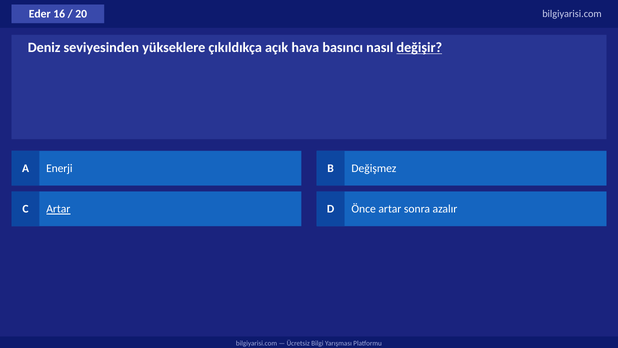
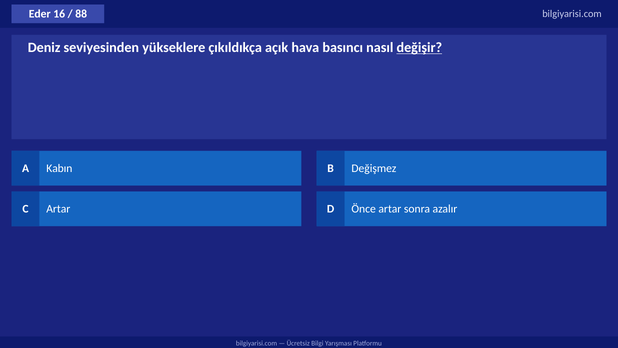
20: 20 -> 88 (81, 14)
Enerji: Enerji -> Kabın (59, 168)
Artar underline: present -> none (58, 209)
